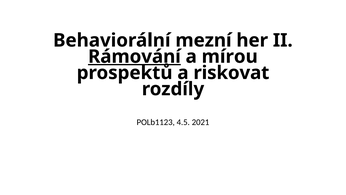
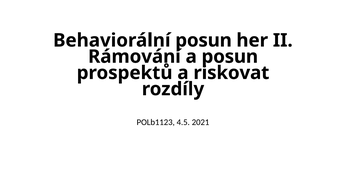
Behaviorální mezní: mezní -> posun (204, 40)
Rámování underline: present -> none (134, 56)
a mírou: mírou -> posun (230, 56)
